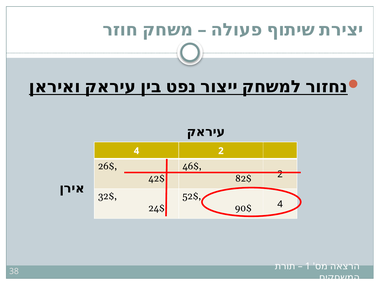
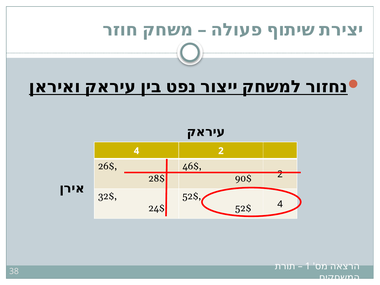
42$: 42$ -> 28$ (157, 178)
82$: 82$ -> 90$ (243, 178)
90$: 90$ -> 52$ (243, 208)
